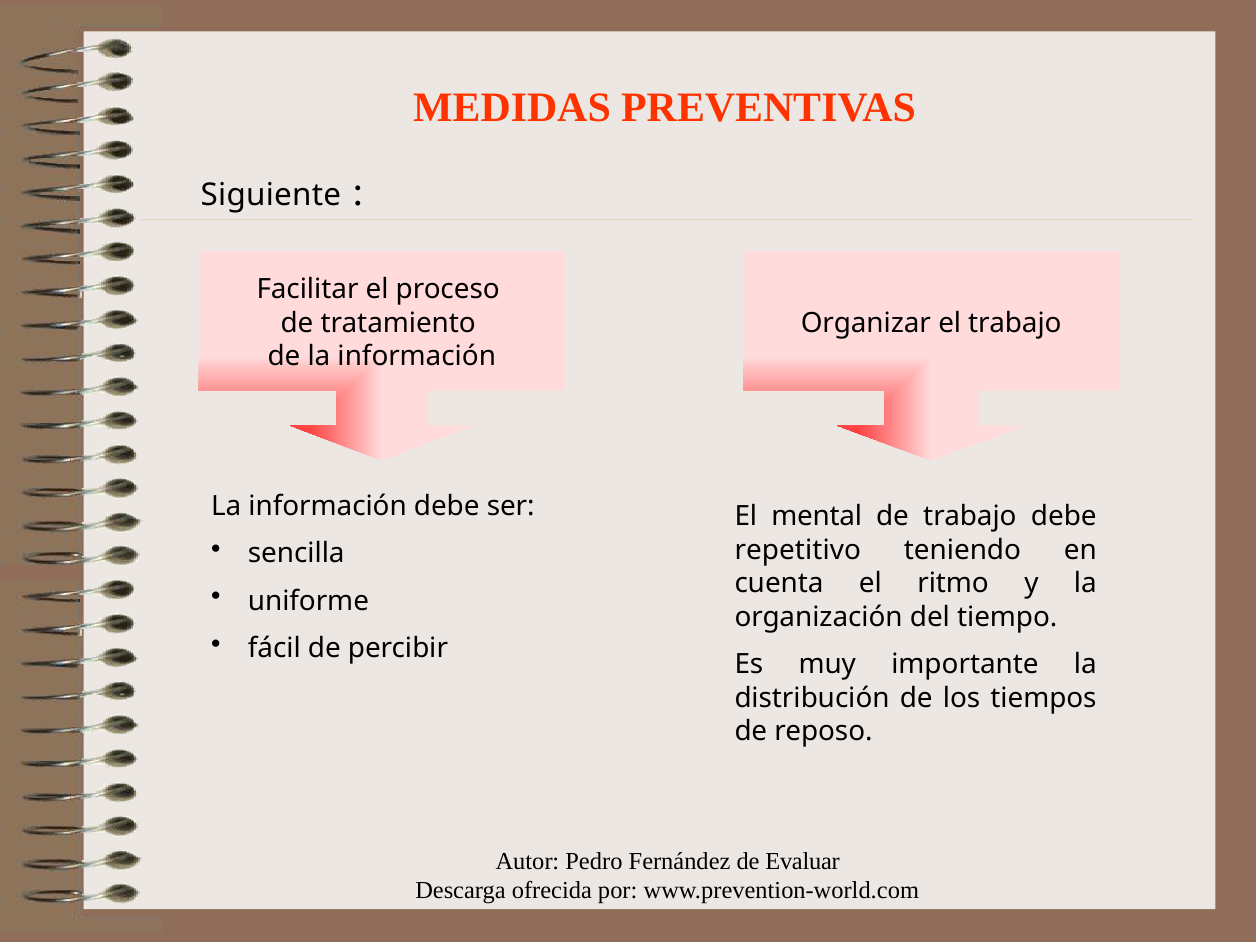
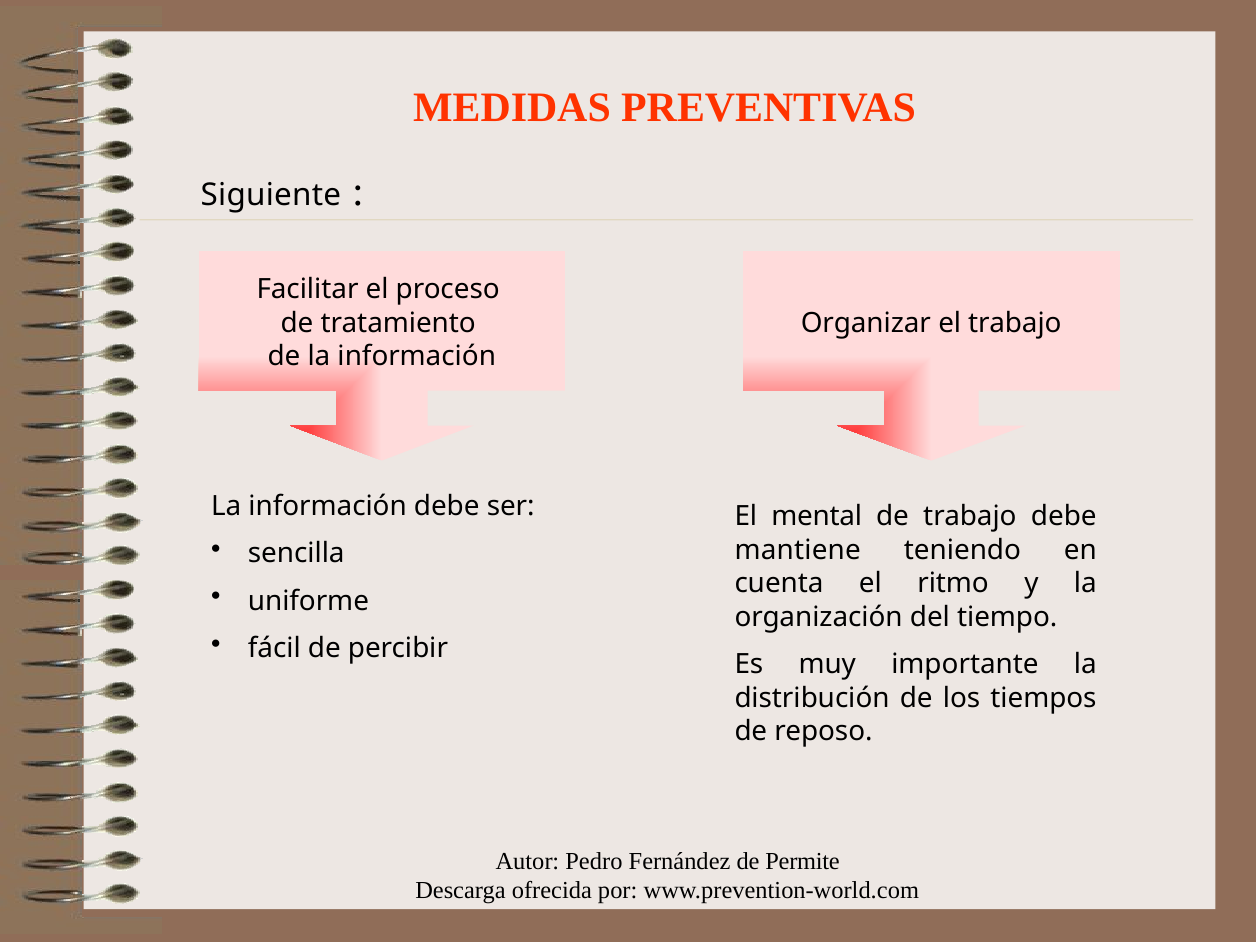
repetitivo: repetitivo -> mantiene (798, 550)
Evaluar: Evaluar -> Permite (803, 861)
